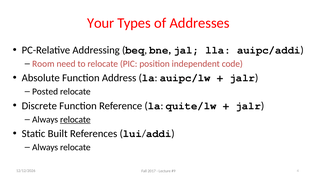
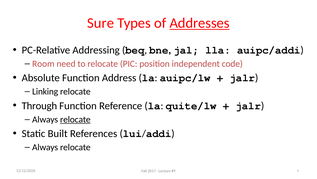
Your: Your -> Sure (101, 23)
Addresses underline: none -> present (200, 23)
Posted: Posted -> Linking (45, 91)
Discrete: Discrete -> Through (39, 105)
